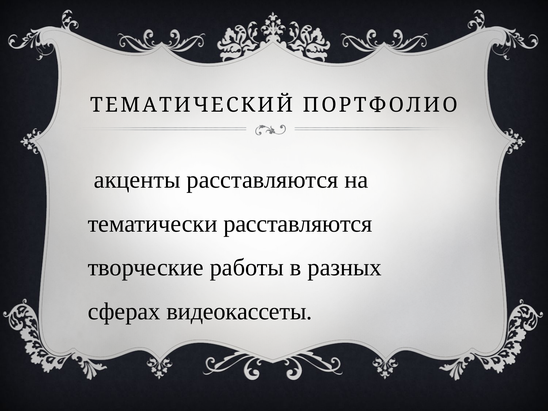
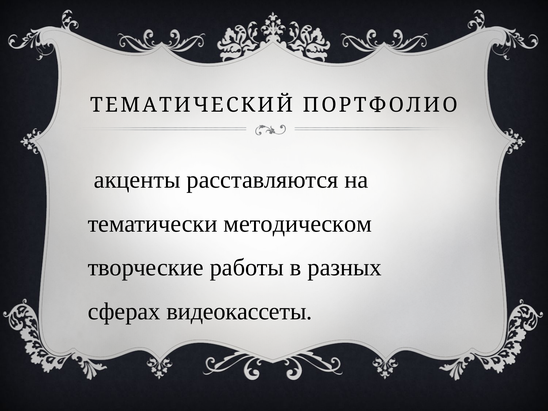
тематически расставляются: расставляются -> методическом (298, 224)
